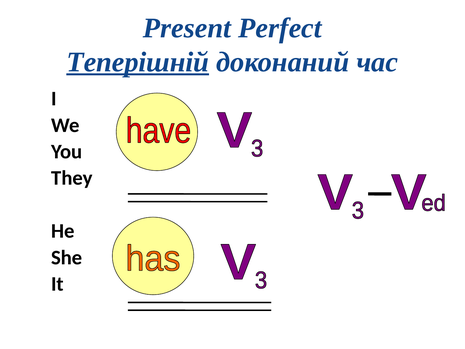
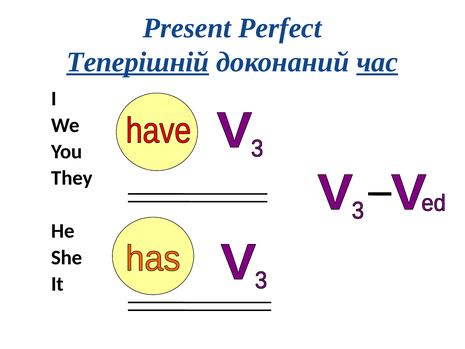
час underline: none -> present (377, 62)
